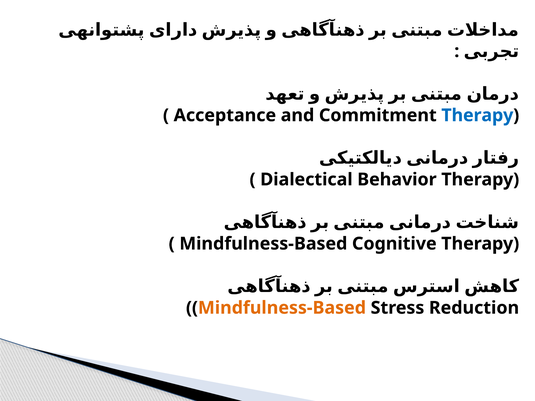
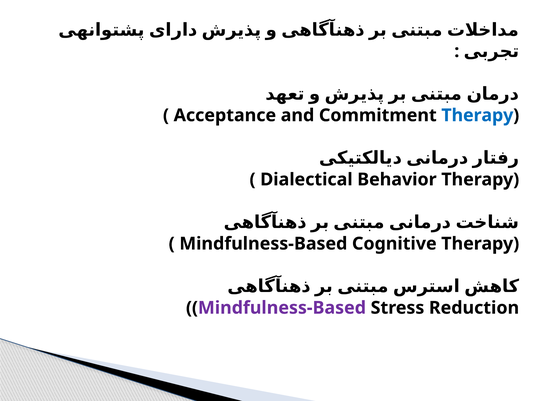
Mindfulness-Based colour: orange -> purple (282, 308)
